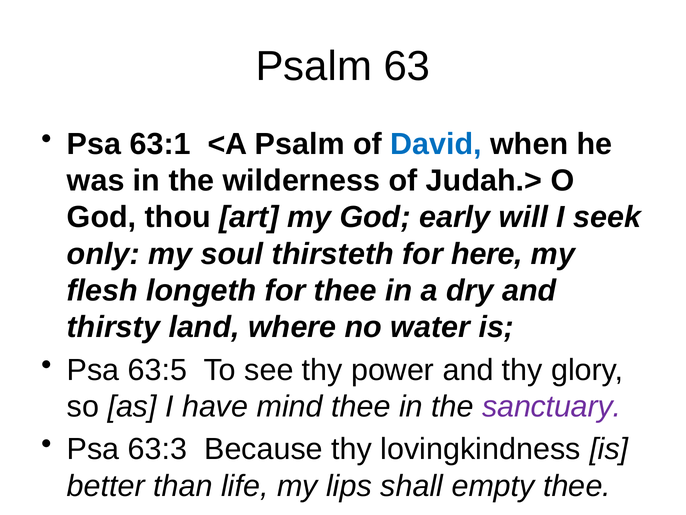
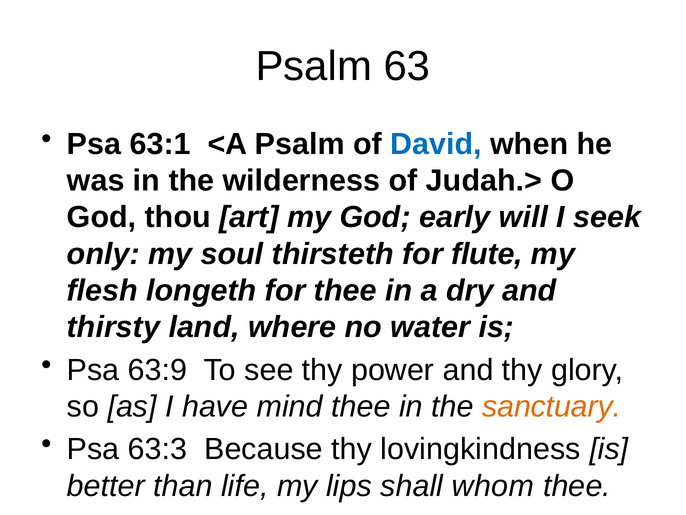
here: here -> flute (487, 254)
63:5: 63:5 -> 63:9 (158, 370)
sanctuary colour: purple -> orange (552, 406)
empty: empty -> whom (493, 485)
